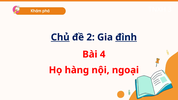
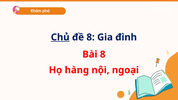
đề 2: 2 -> 8 (91, 37)
đình underline: present -> none (126, 37)
Bài 4: 4 -> 8 (103, 54)
